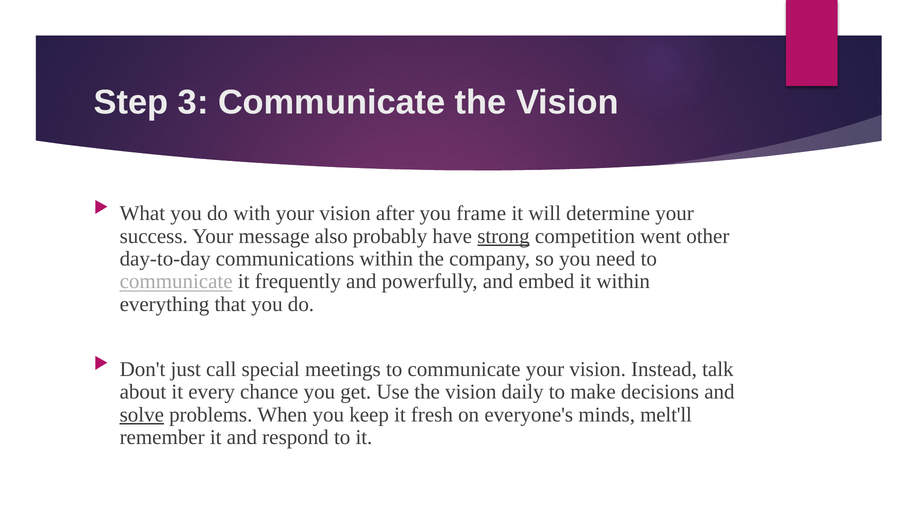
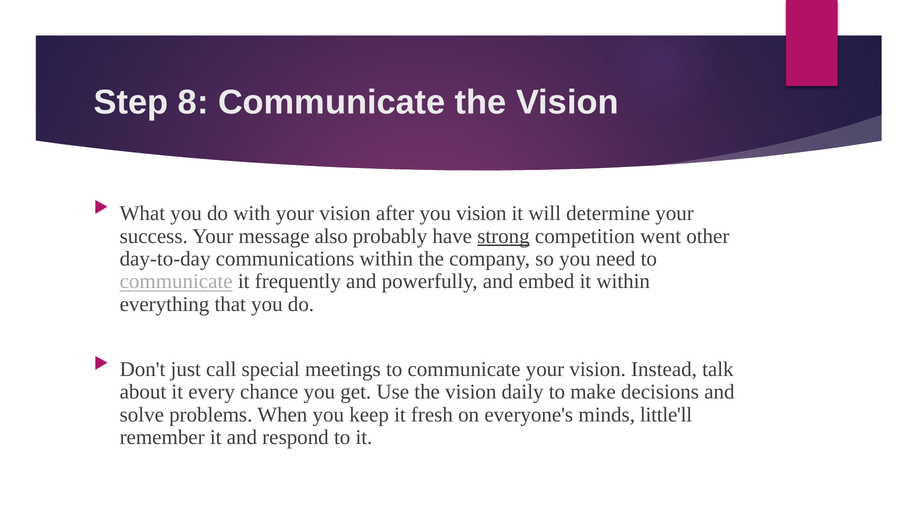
3: 3 -> 8 (193, 102)
you frame: frame -> vision (481, 214)
solve underline: present -> none (142, 415)
melt'll: melt'll -> little'll (666, 415)
